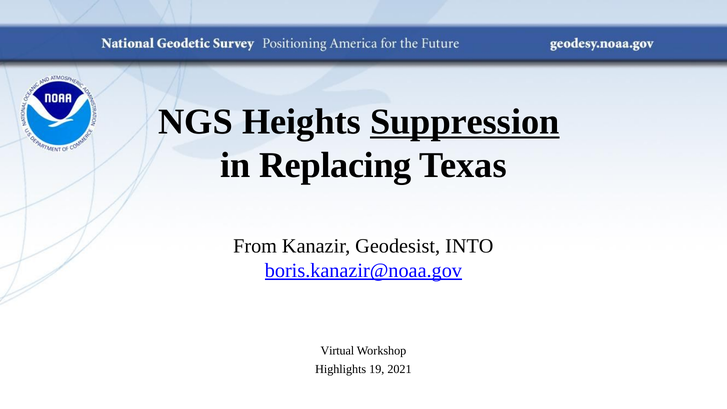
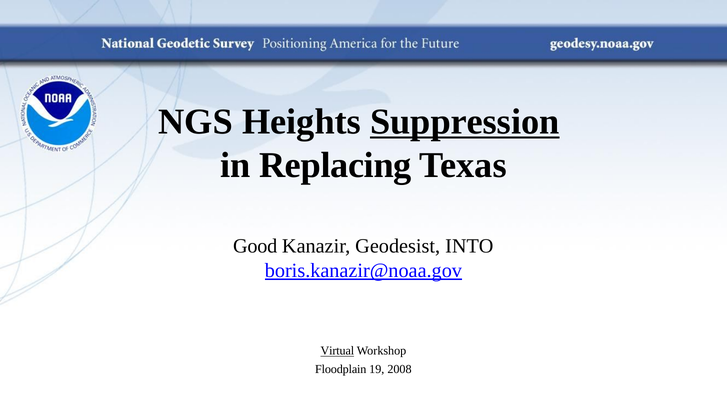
From: From -> Good (255, 246)
Virtual underline: none -> present (337, 351)
Highlights: Highlights -> Floodplain (341, 369)
2021: 2021 -> 2008 (399, 369)
